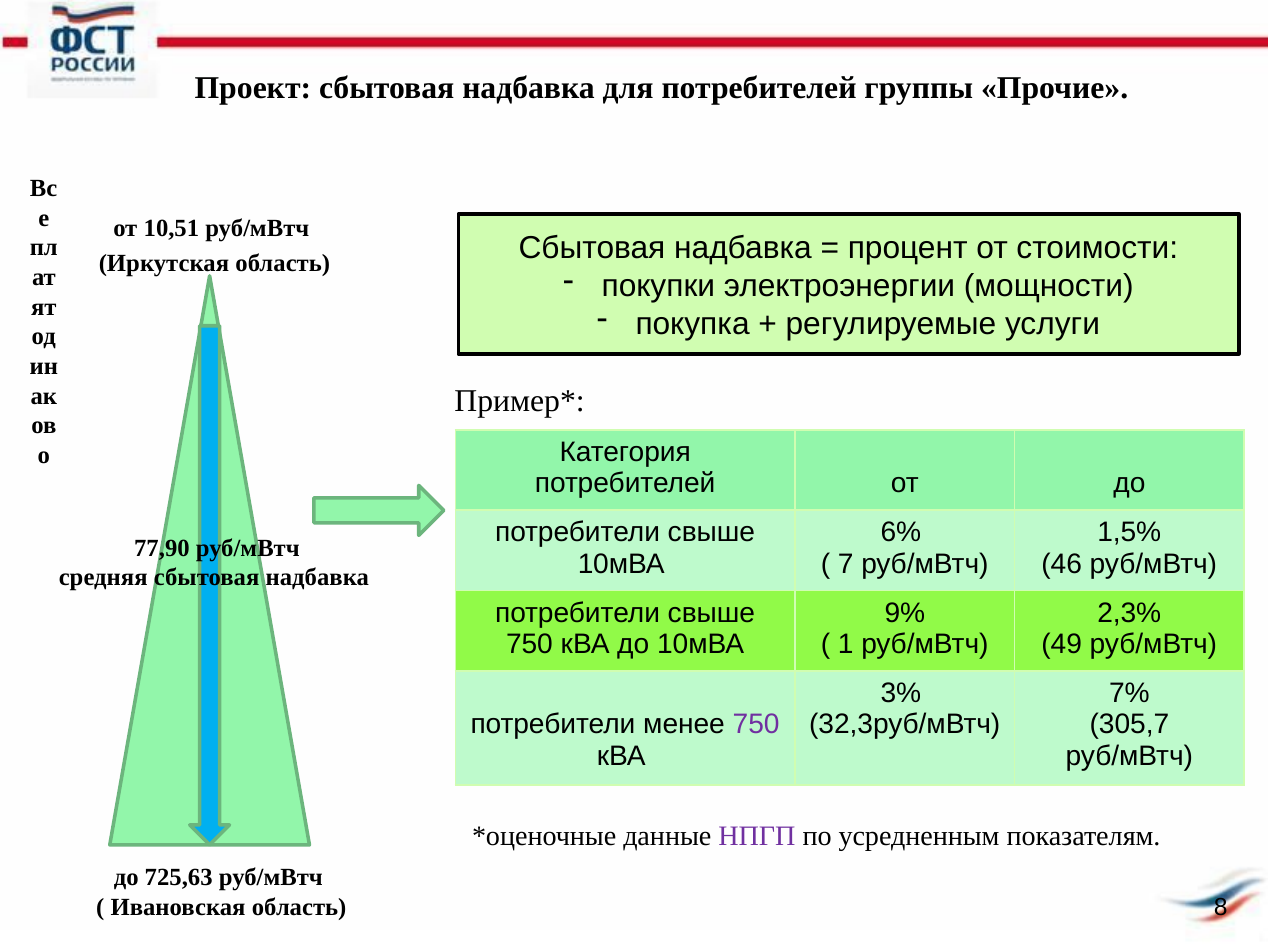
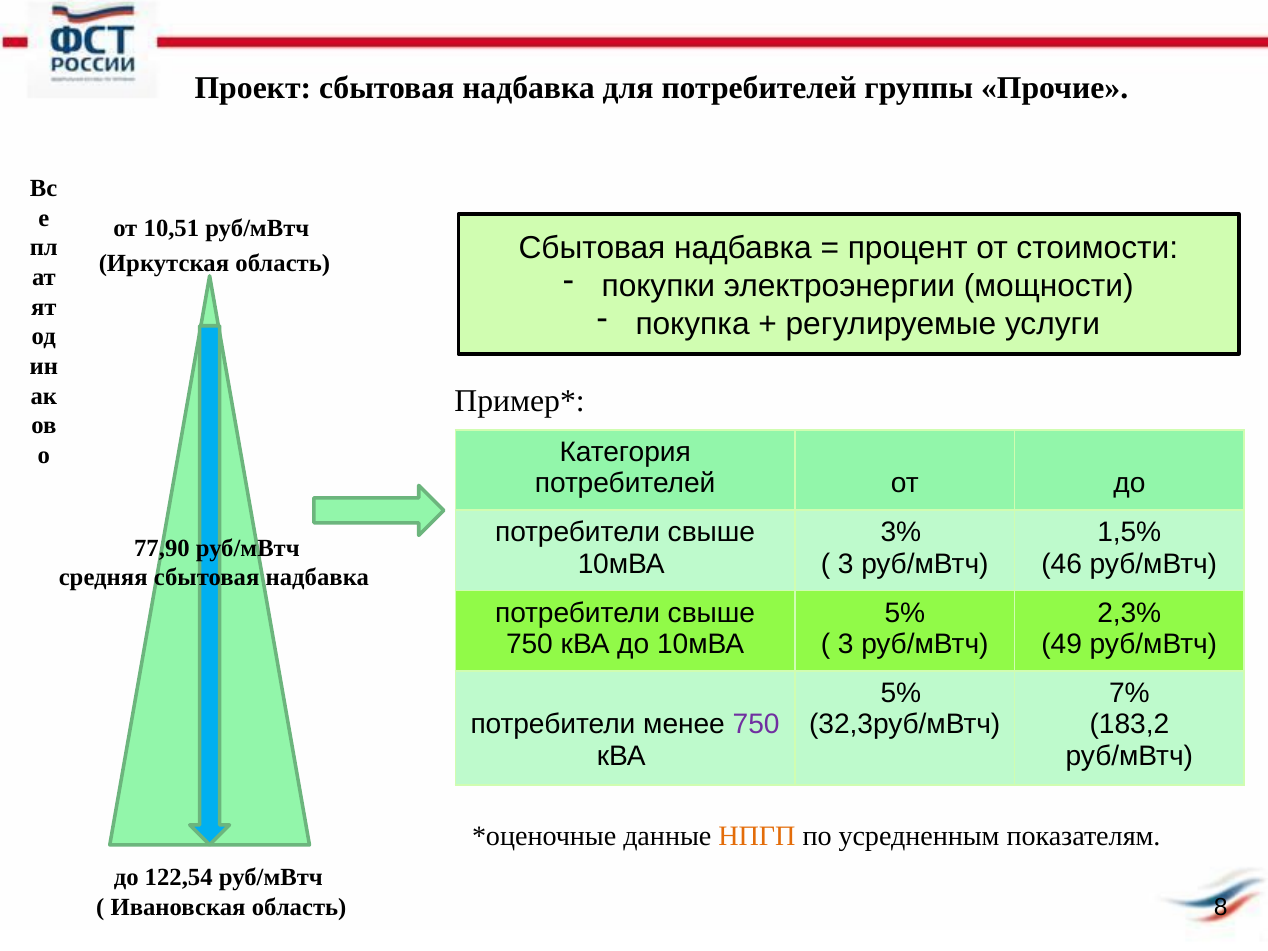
6%: 6% -> 3% (901, 533)
7: 7 -> 3 (846, 564)
9%: 9% -> 5% (905, 613)
1: 1 -> 3 (846, 644)
3%: 3% -> 5% (901, 693)
305,7: 305,7 -> 183,2 (1129, 725)
НПГП colour: purple -> orange (757, 836)
725,63: 725,63 -> 122,54 (179, 878)
